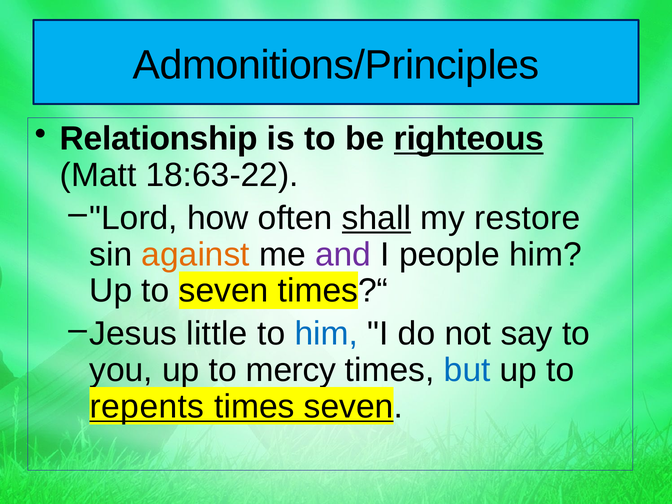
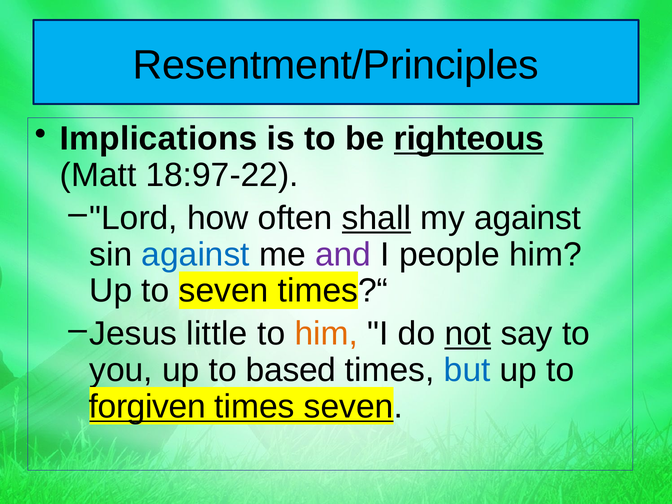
Admonitions/Principles: Admonitions/Principles -> Resentment/Principles (336, 65)
Relationship: Relationship -> Implications (159, 139)
18:63-22: 18:63-22 -> 18:97-22 (222, 175)
my restore: restore -> against (528, 218)
against colour: orange -> blue (196, 255)
him colour: blue -> orange (326, 334)
not underline: none -> present (468, 334)
mercy: mercy -> based (291, 370)
repents: repents -> forgiven (147, 406)
